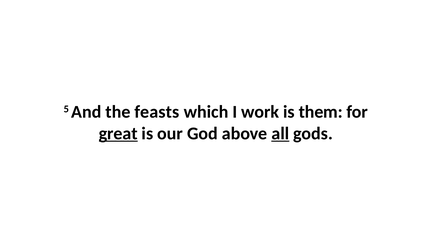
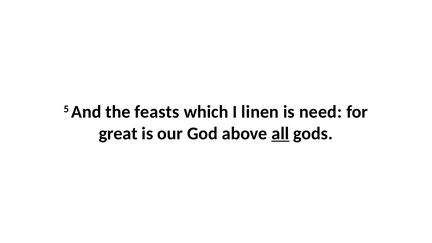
work: work -> linen (260, 112)
them: them -> need (321, 112)
great underline: present -> none (118, 134)
